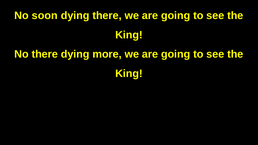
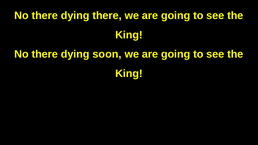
soon: soon -> there (45, 16)
more: more -> soon (107, 54)
